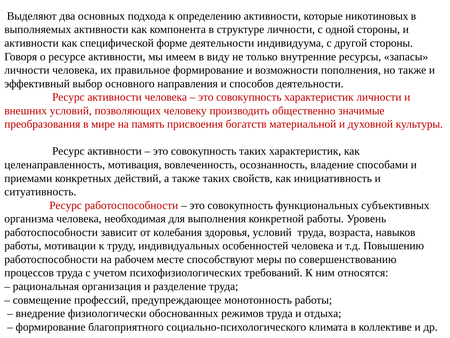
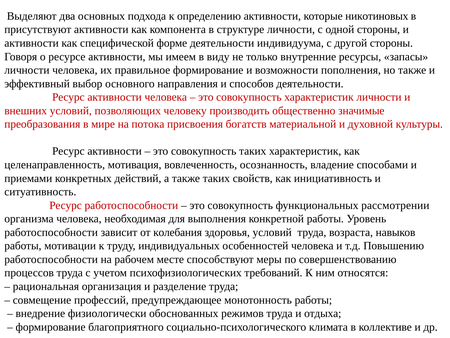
выполняемых: выполняемых -> присутствуют (38, 30)
память: память -> потока (148, 124)
субъективных: субъективных -> рассмотрении (395, 205)
